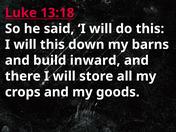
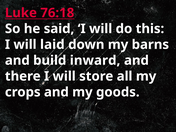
13:18: 13:18 -> 76:18 (57, 13)
will this: this -> laid (52, 45)
